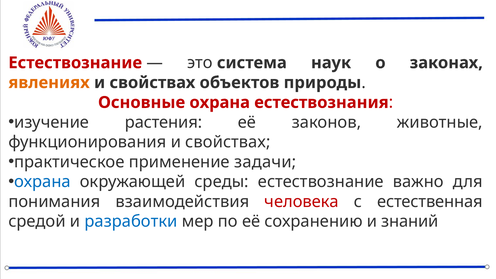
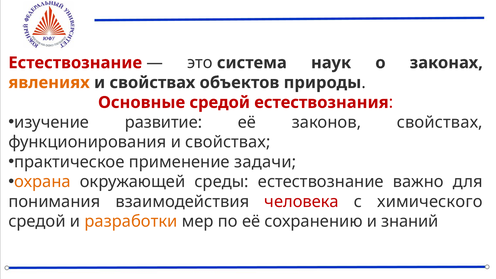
Основные охрана: охрана -> средой (220, 102)
растения: растения -> развитие (164, 122)
законов животные: животные -> свойствах (440, 122)
охрана colour: blue -> orange (42, 182)
естественная: естественная -> химического (430, 202)
разработки colour: blue -> orange (131, 222)
